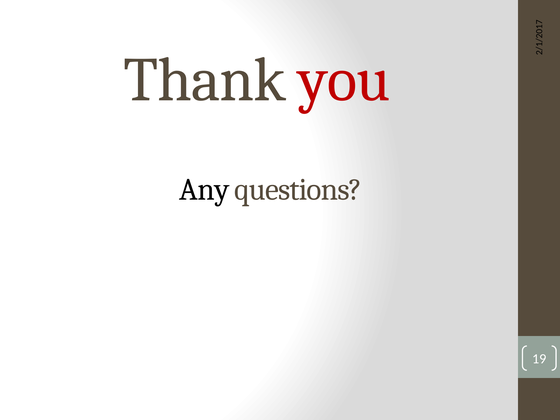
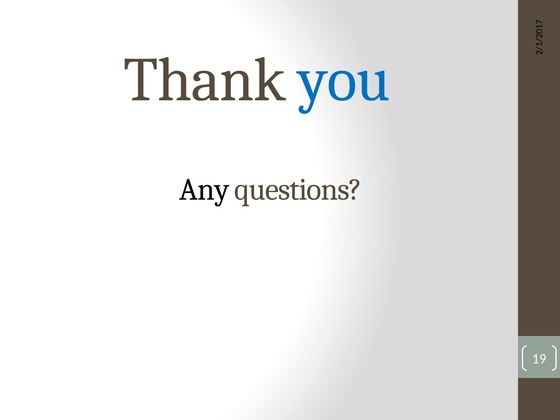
you colour: red -> blue (344, 80)
